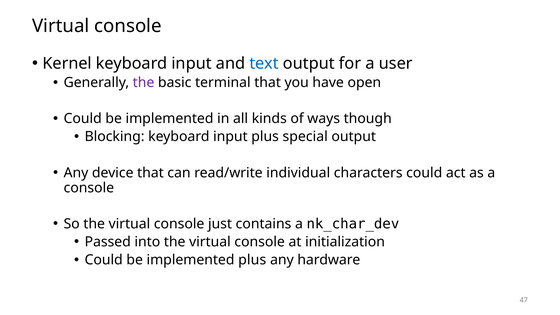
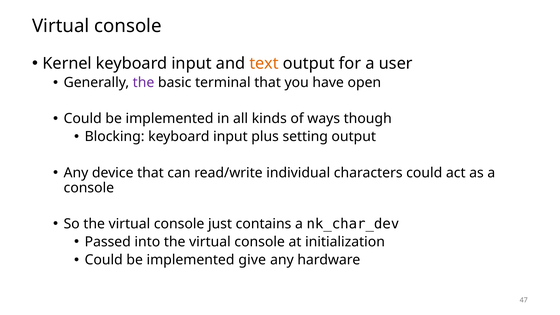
text colour: blue -> orange (264, 63)
special: special -> setting (305, 137)
implemented plus: plus -> give (252, 260)
